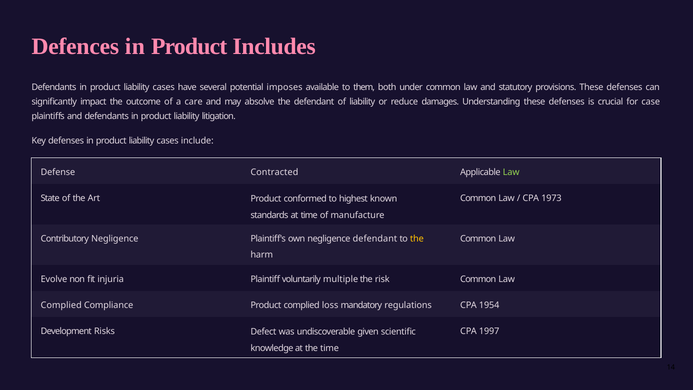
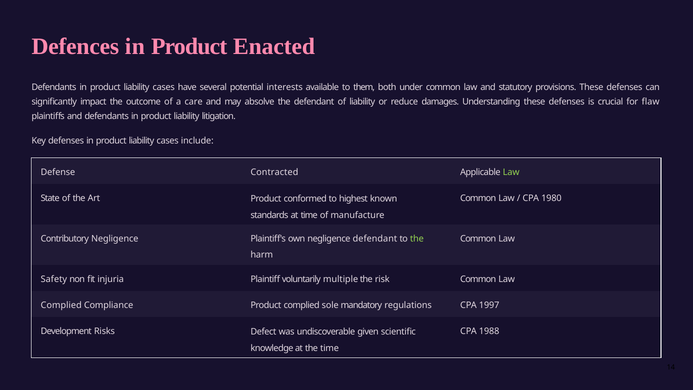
Includes: Includes -> Enacted (274, 46)
imposes: imposes -> interests (285, 87)
case: case -> flaw (651, 102)
1973: 1973 -> 1980 (551, 198)
the colour: yellow -> light green (417, 239)
Evolve: Evolve -> Safety (54, 279)
loss: loss -> sole (330, 305)
1954: 1954 -> 1997 (489, 305)
1997: 1997 -> 1988 (489, 331)
